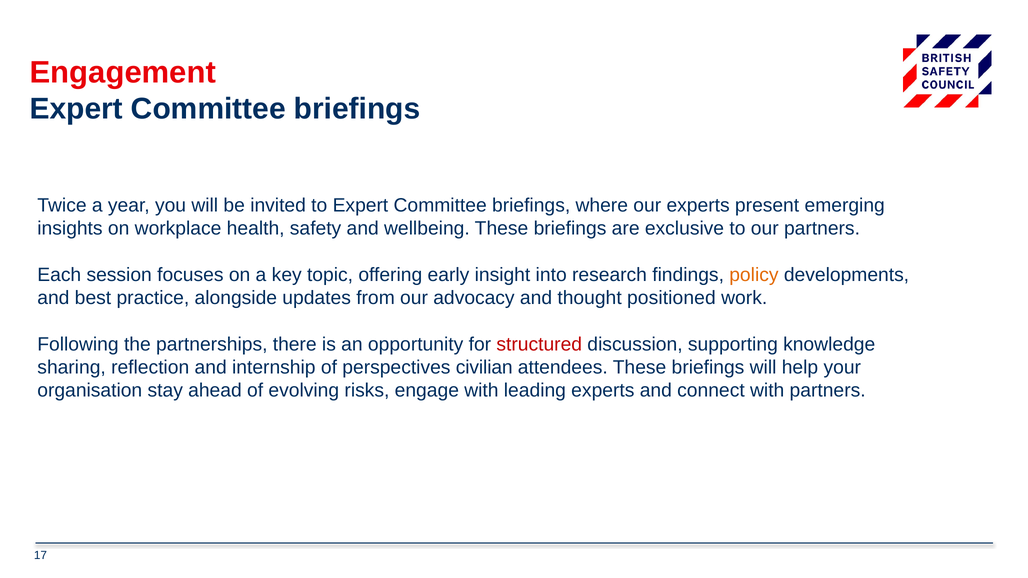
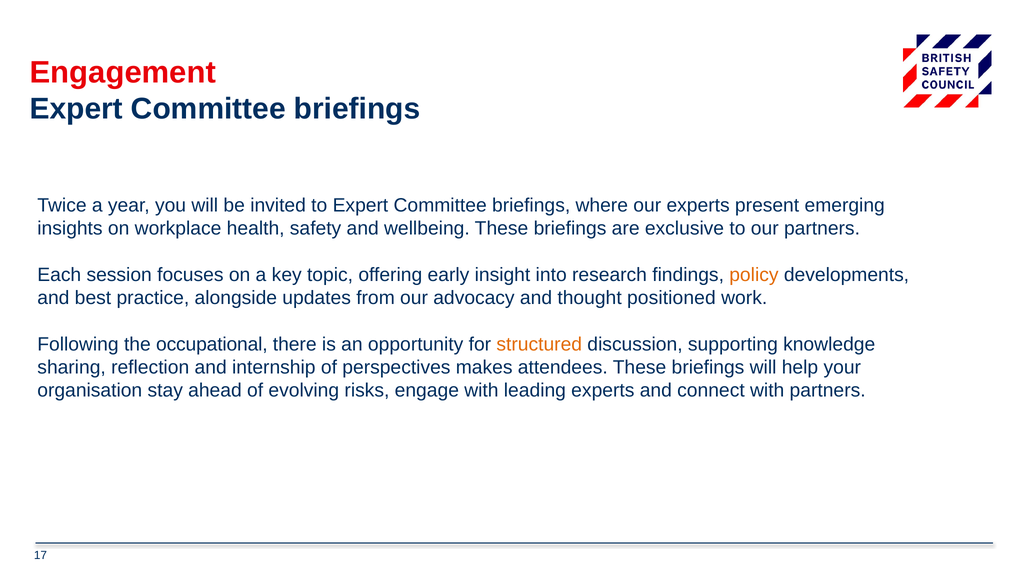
partnerships: partnerships -> occupational (212, 344)
structured colour: red -> orange (539, 344)
civilian: civilian -> makes (484, 367)
